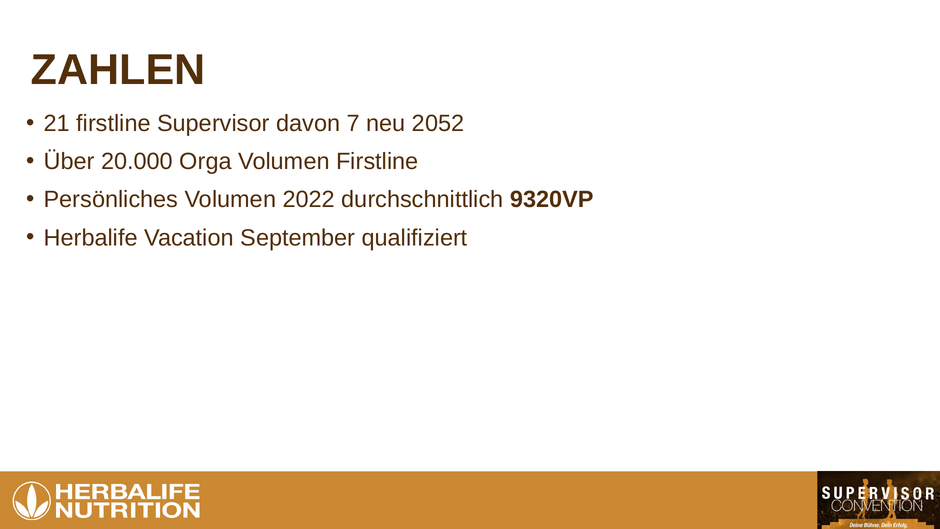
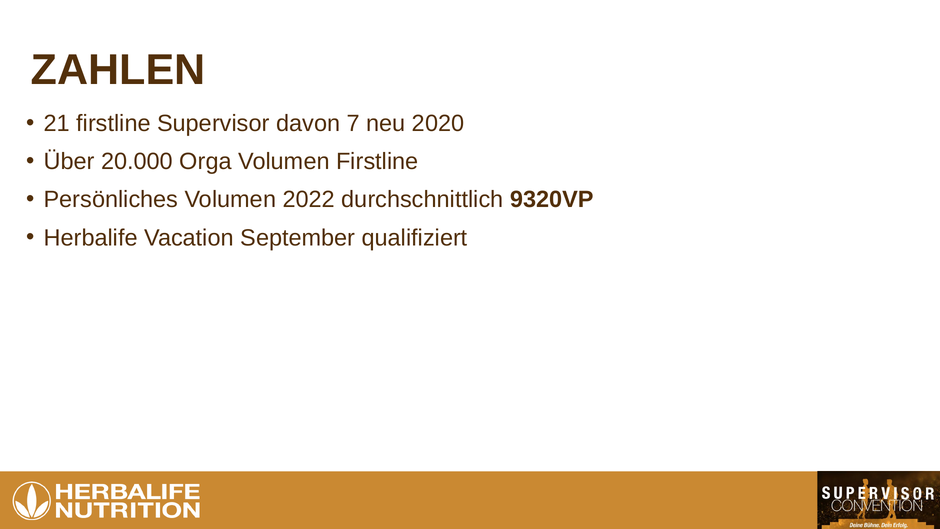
2052: 2052 -> 2020 (438, 124)
